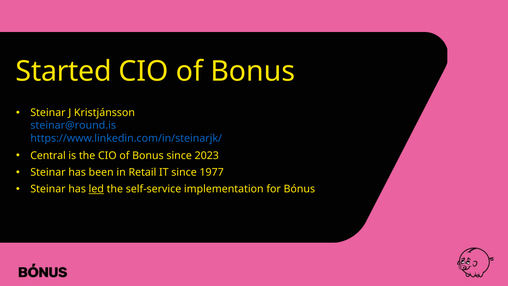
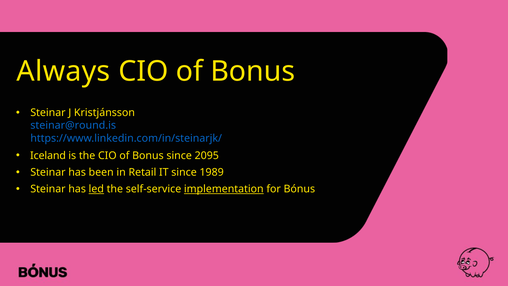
Started: Started -> Always (63, 71)
Central: Central -> Iceland (48, 155)
2023: 2023 -> 2095 (207, 155)
1977: 1977 -> 1989 (212, 172)
implementation underline: none -> present (224, 189)
